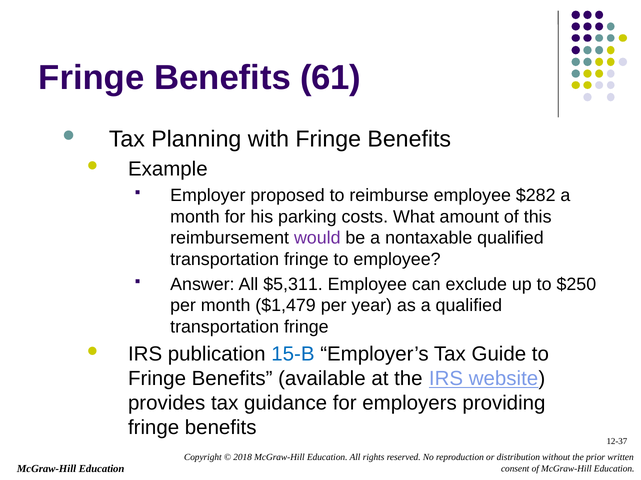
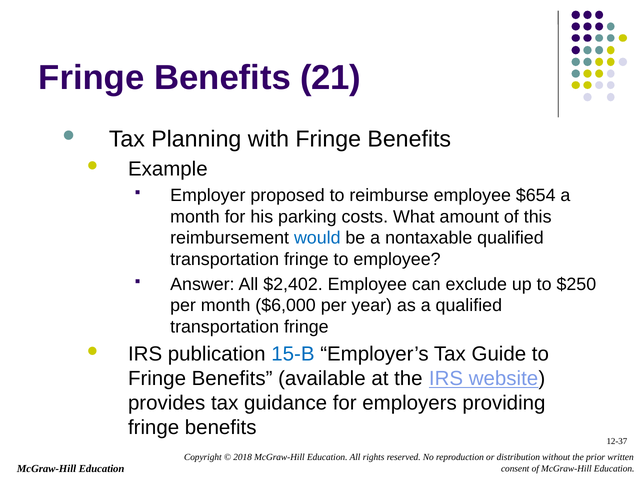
61: 61 -> 21 (331, 78)
$282: $282 -> $654 (536, 196)
would colour: purple -> blue (317, 238)
$5,311: $5,311 -> $2,402 (293, 285)
$1,479: $1,479 -> $6,000 (286, 306)
